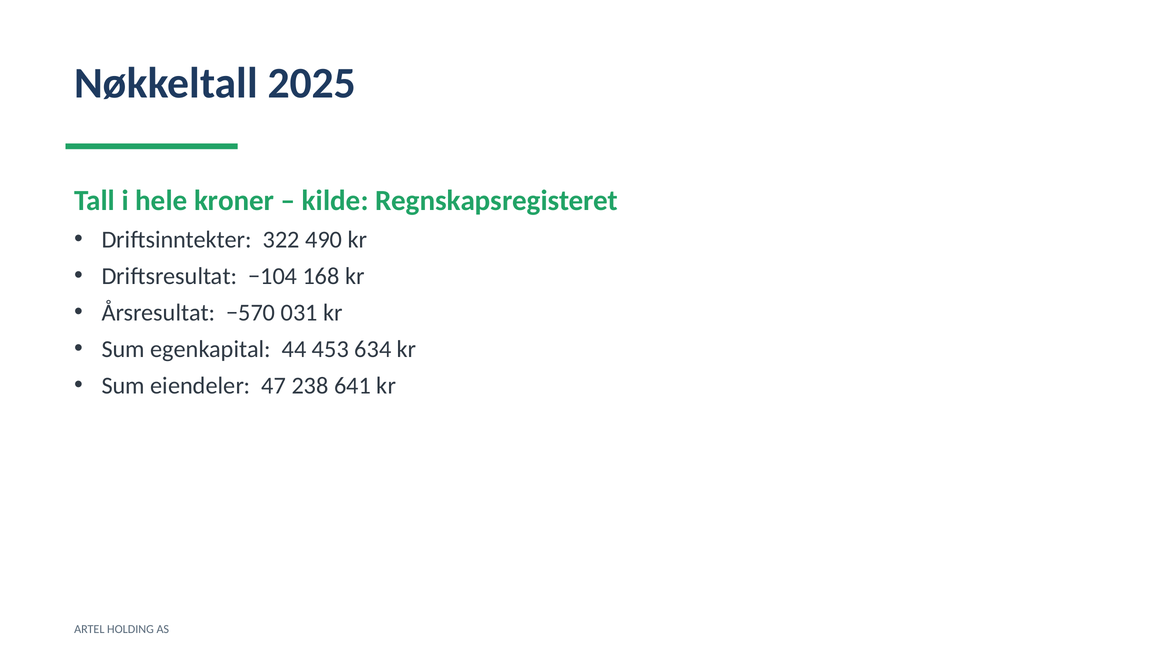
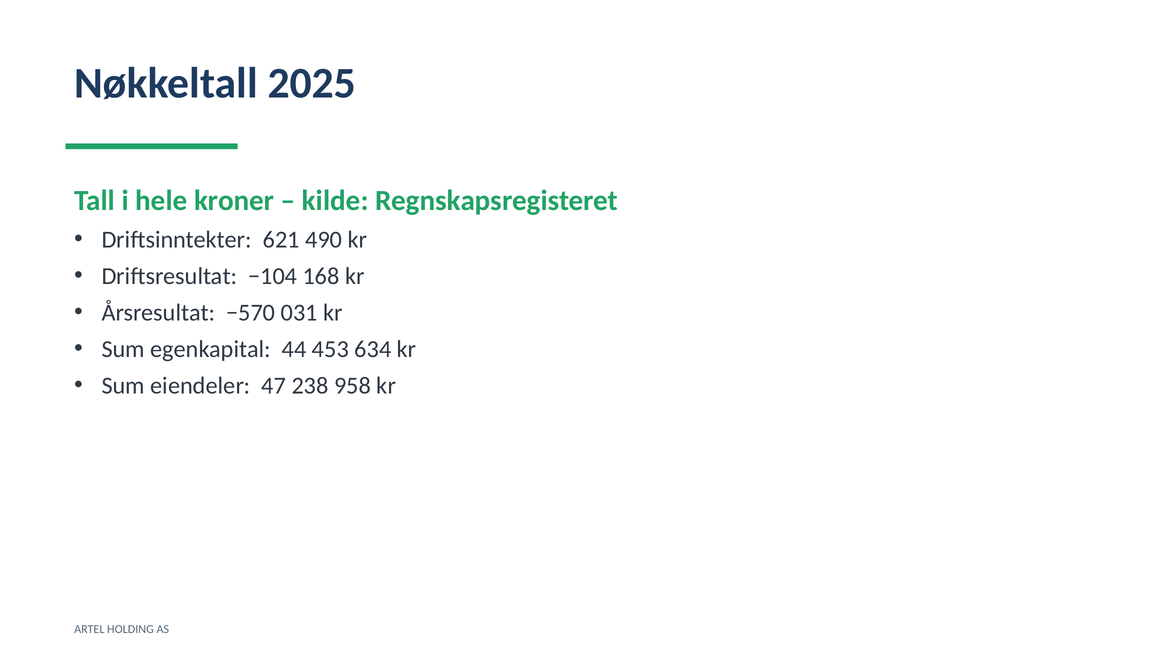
322: 322 -> 621 (281, 240)
641: 641 -> 958 (353, 386)
